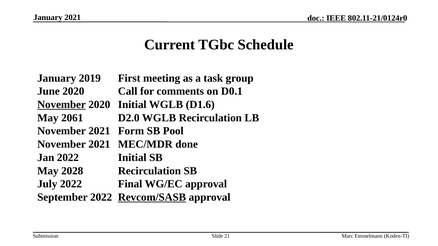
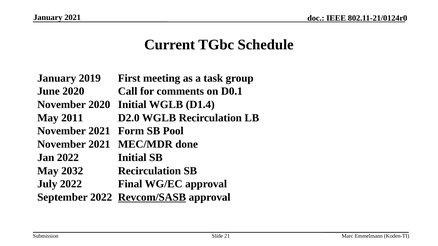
November underline: present -> none (62, 105)
D1.6: D1.6 -> D1.4 (200, 105)
2061: 2061 -> 2011 (72, 118)
2028: 2028 -> 2032 (72, 171)
